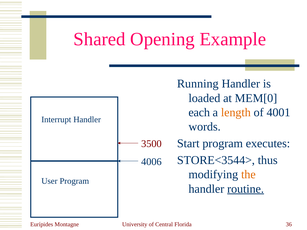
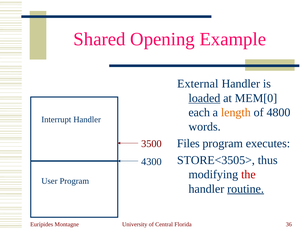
Running: Running -> External (198, 84)
loaded underline: none -> present (204, 98)
4001: 4001 -> 4800 (278, 113)
Start: Start -> Files (188, 144)
STORE<3544>: STORE<3544> -> STORE<3505> (216, 160)
4006: 4006 -> 4300 (151, 162)
the colour: orange -> red (248, 175)
